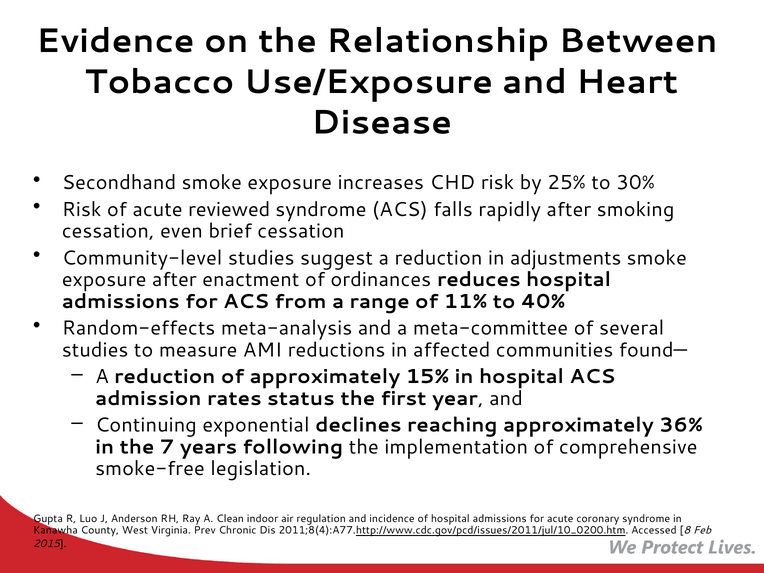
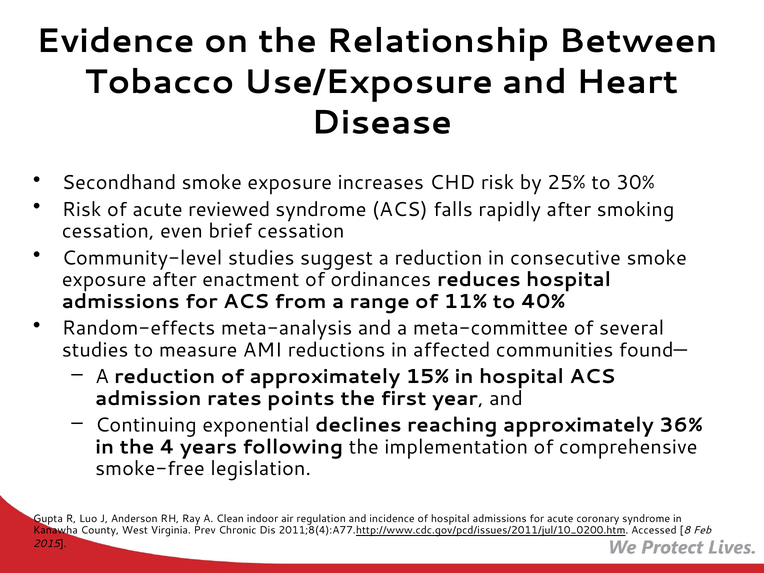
adjustments: adjustments -> consecutive (565, 258)
status: status -> points (301, 398)
7: 7 -> 4 (167, 447)
